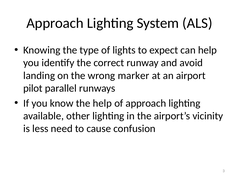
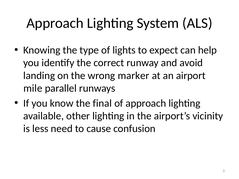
pilot: pilot -> mile (33, 88)
the help: help -> final (102, 103)
